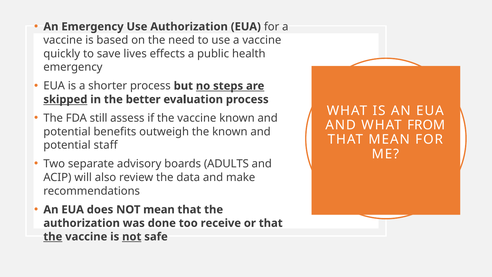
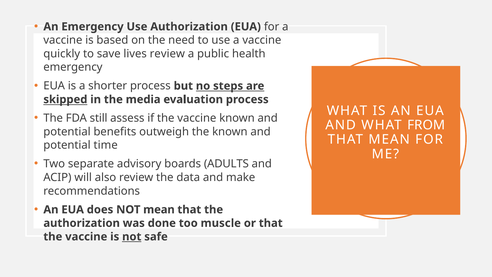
lives effects: effects -> review (167, 54)
better: better -> media (143, 99)
staff: staff -> time (106, 145)
receive: receive -> muscle (221, 223)
the underline: present -> none (53, 236)
